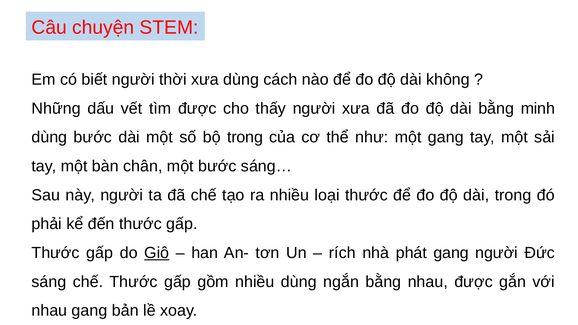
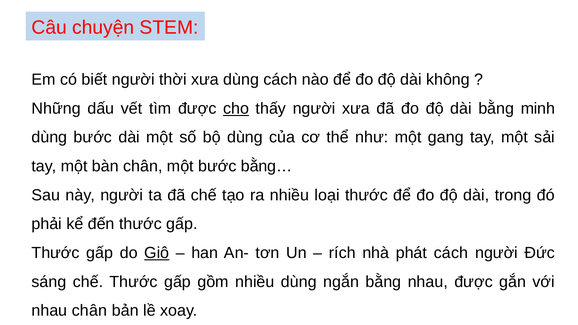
cho underline: none -> present (236, 109)
bộ trong: trong -> dùng (245, 137)
sáng…: sáng… -> bằng… (266, 166)
phát gang: gang -> cách (451, 253)
nhau gang: gang -> chân (89, 311)
